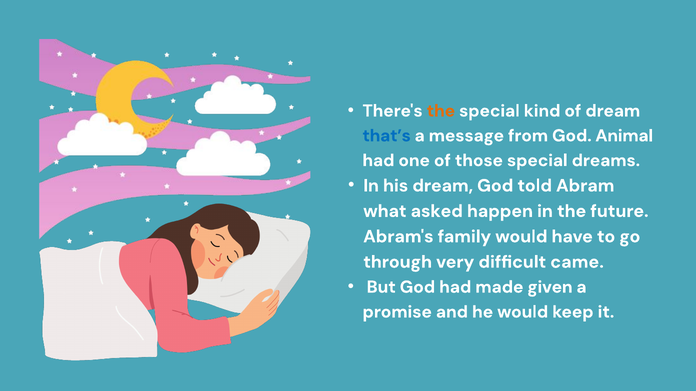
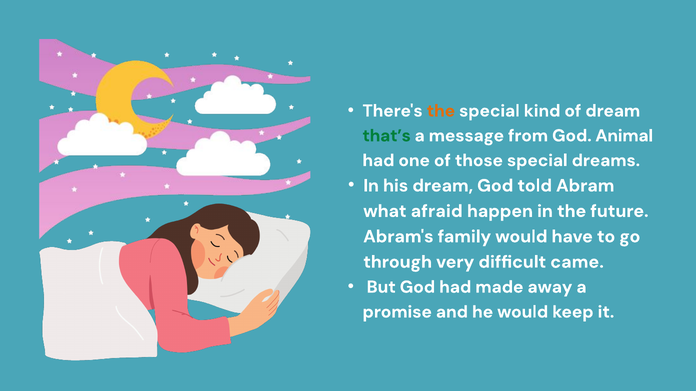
that’s colour: blue -> green (387, 136)
asked: asked -> afraid (437, 211)
given: given -> away (550, 287)
